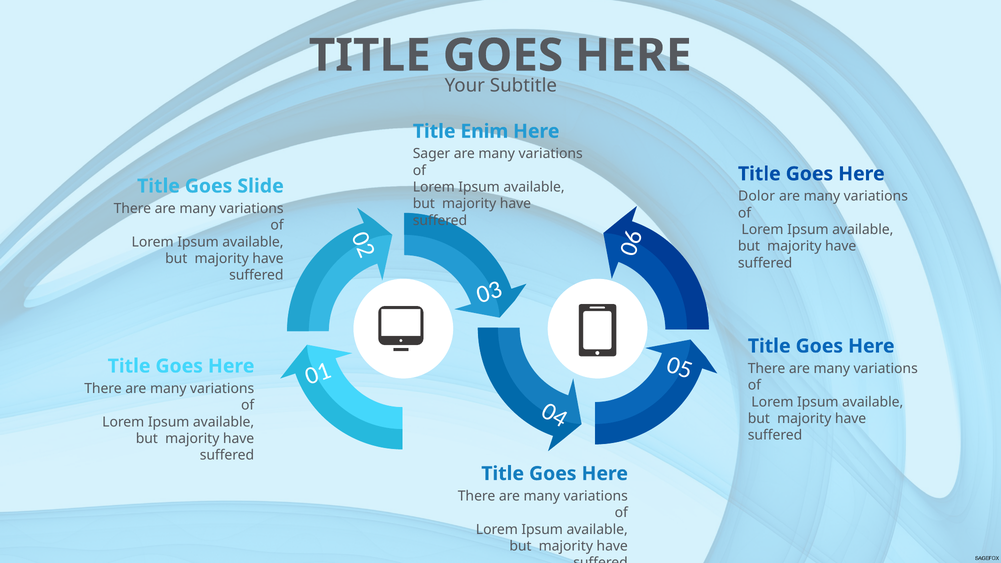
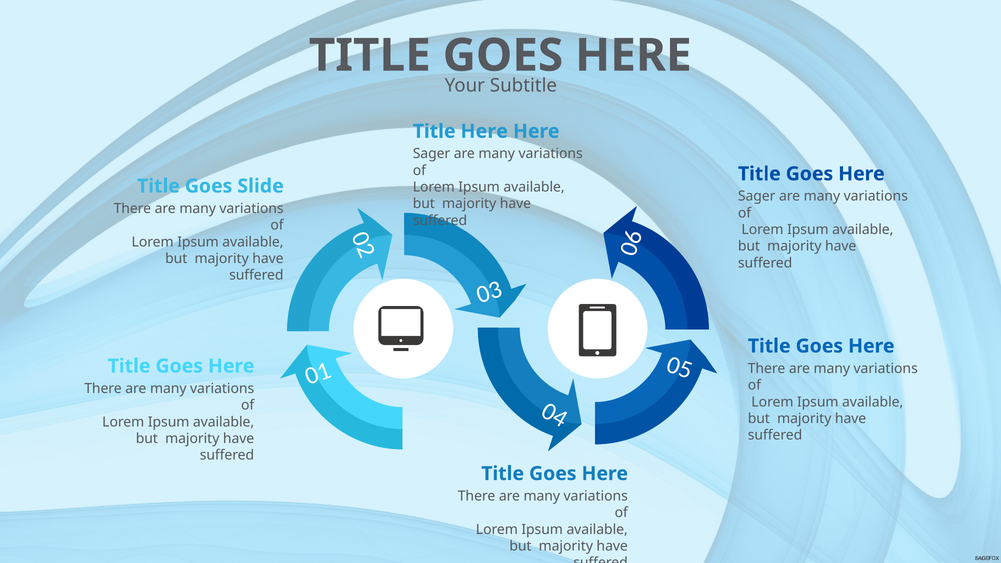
Title Enim: Enim -> Here (484, 131)
Dolor: Dolor -> Sager (757, 196)
